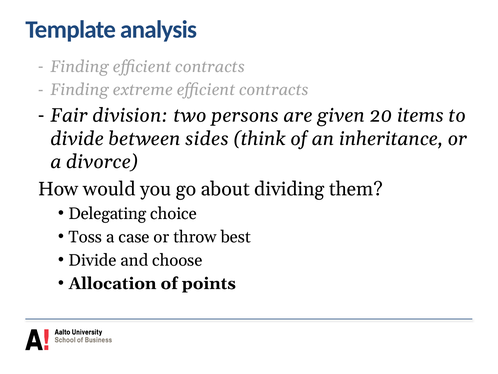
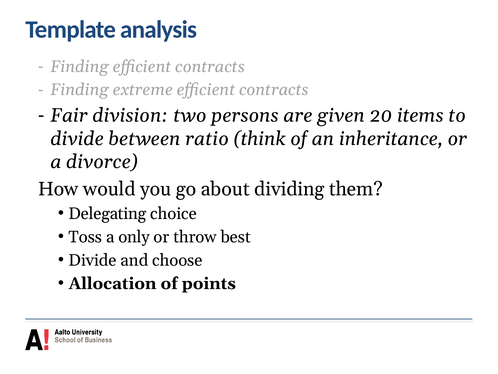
sides: sides -> ratio (207, 138)
case: case -> only (134, 237)
